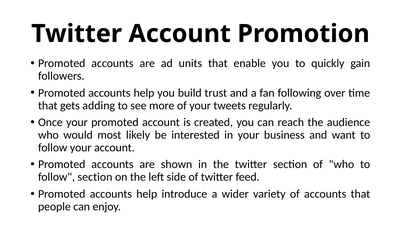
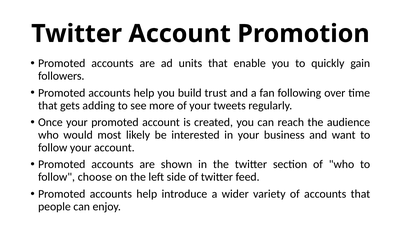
follow section: section -> choose (95, 177)
